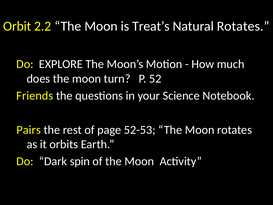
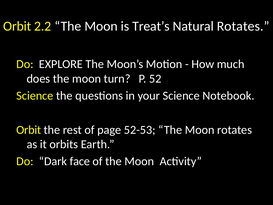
Friends: Friends -> Science (35, 96)
Pairs: Pairs -> Orbit (29, 130)
spin: spin -> face (80, 161)
